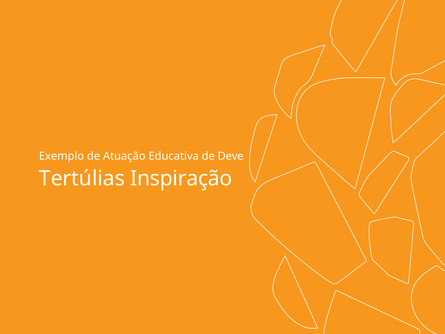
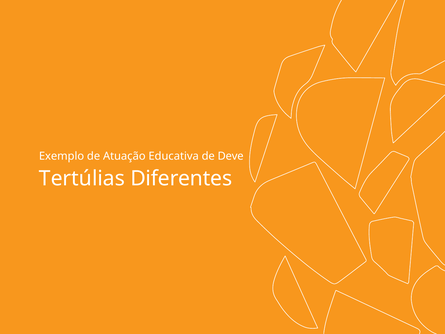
Inspiração: Inspiração -> Diferentes (181, 178)
